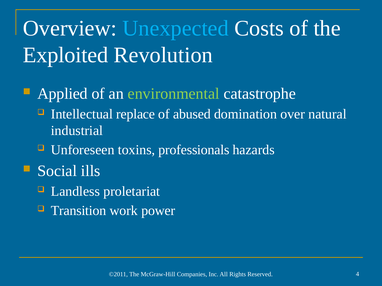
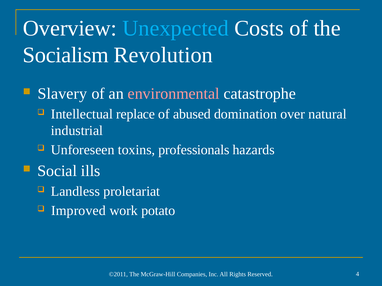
Exploited: Exploited -> Socialism (66, 55)
Applied: Applied -> Slavery (62, 94)
environmental colour: light green -> pink (174, 94)
Transition: Transition -> Improved (78, 211)
power: power -> potato (158, 211)
